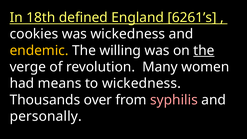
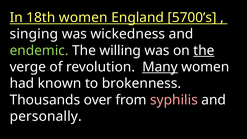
18th defined: defined -> women (83, 18)
6261’s: 6261’s -> 5700’s (192, 18)
cookies: cookies -> singing (34, 34)
endemic colour: yellow -> light green (39, 51)
Many underline: none -> present (160, 67)
means: means -> known (60, 83)
to wickedness: wickedness -> brokenness (142, 83)
